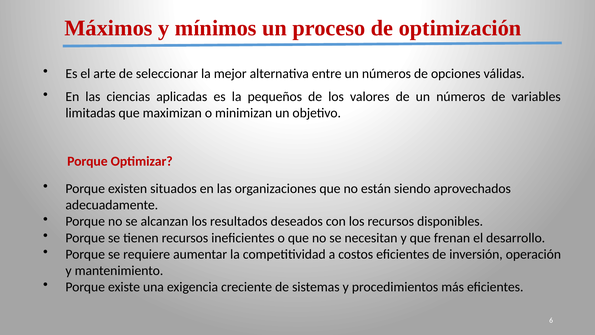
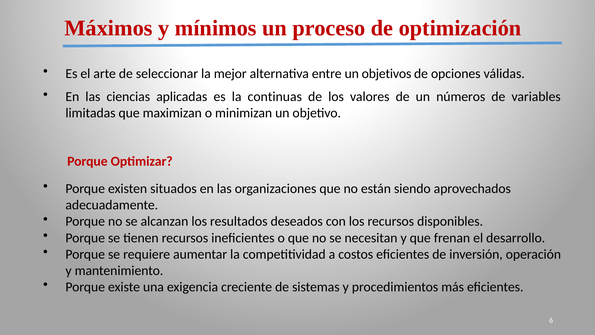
entre un números: números -> objetivos (387, 74)
pequeños: pequeños -> continuas (275, 97)
